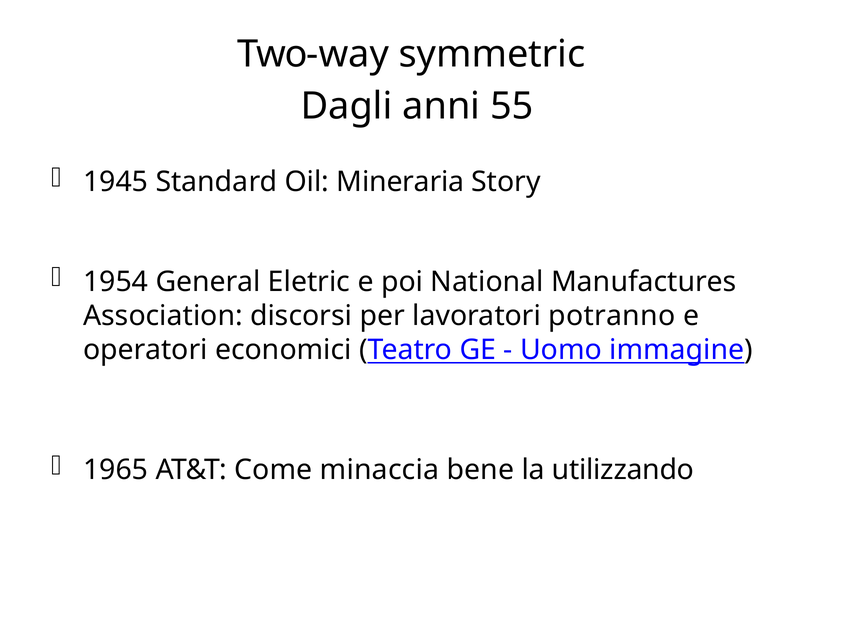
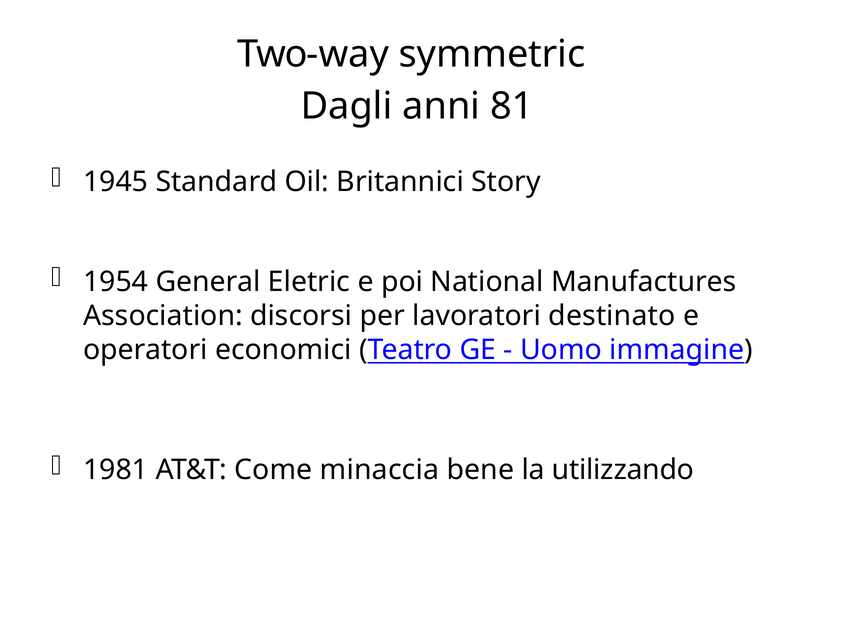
55: 55 -> 81 (512, 106)
Mineraria: Mineraria -> Britannici (400, 182)
potranno: potranno -> destinato (612, 316)
1965: 1965 -> 1981 (116, 470)
